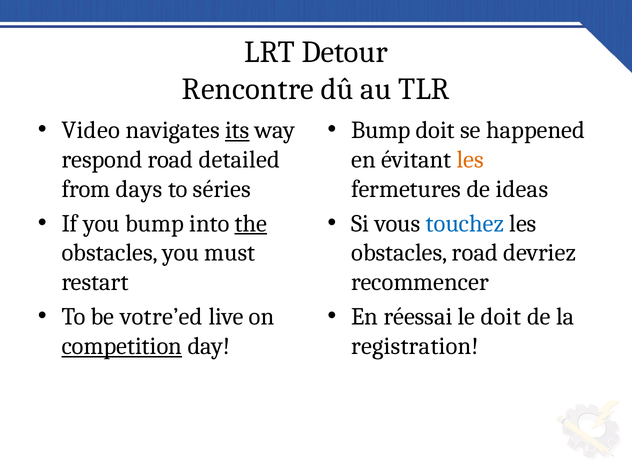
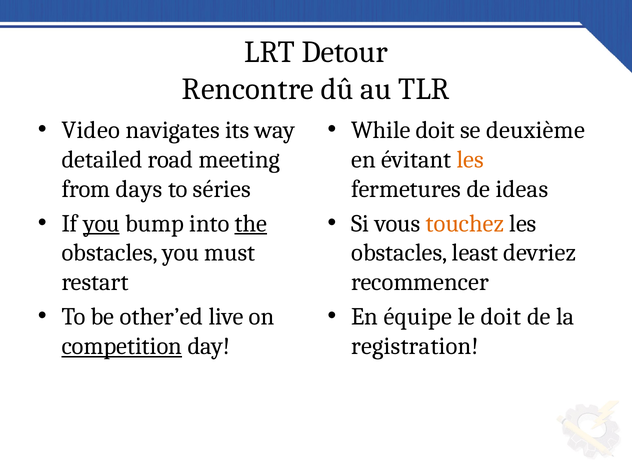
its underline: present -> none (237, 130)
Bump: Bump -> While (381, 130)
happened: happened -> deuxième (535, 130)
respond: respond -> detailed (102, 160)
detailed: detailed -> meeting (239, 160)
you underline: none -> present (101, 223)
touchez colour: blue -> orange (465, 223)
obstacles road: road -> least (475, 253)
votre’ed: votre’ed -> other’ed (161, 317)
réessai: réessai -> équipe (418, 317)
